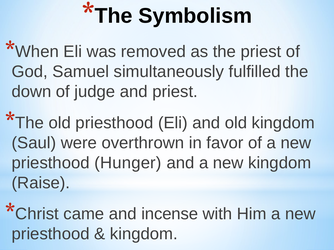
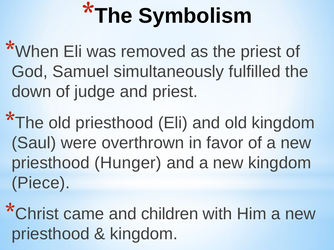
Raise: Raise -> Piece (41, 183)
incense: incense -> children (170, 214)
